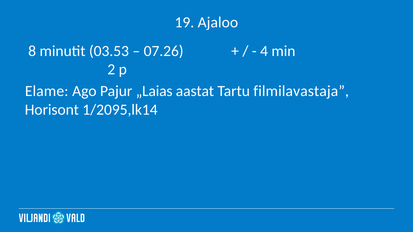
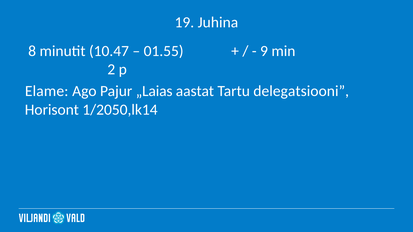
Ajaloo: Ajaloo -> Juhina (218, 22)
03.53: 03.53 -> 10.47 (109, 51)
07.26: 07.26 -> 01.55 (164, 51)
4: 4 -> 9 (264, 51)
filmilavastaja: filmilavastaja -> delegatsiooni (301, 91)
1/2095,lk14: 1/2095,lk14 -> 1/2050,lk14 (120, 110)
